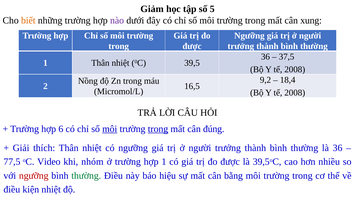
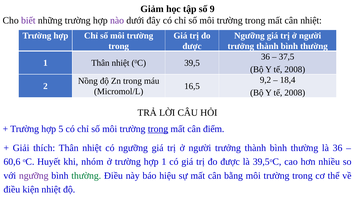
5: 5 -> 9 (212, 9)
biết colour: orange -> purple (28, 20)
cân xung: xung -> nhiệt (311, 20)
6: 6 -> 5 (61, 129)
môi underline: present -> none (110, 129)
đúng: đúng -> điểm (214, 129)
77,5: 77,5 -> 60,6 (12, 161)
Video: Video -> Huyết (49, 161)
ngưỡng colour: red -> purple (34, 175)
